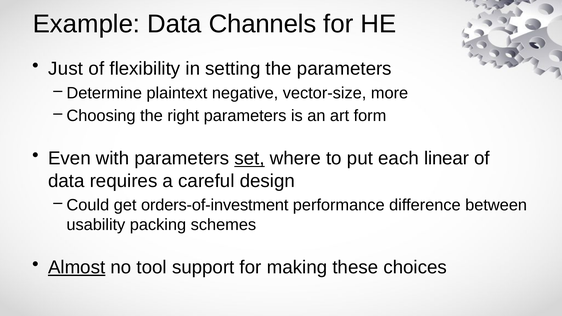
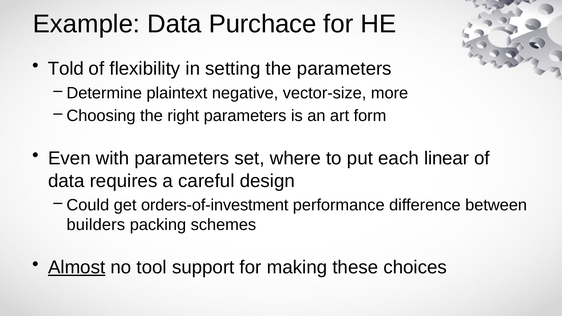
Channels: Channels -> Purchace (263, 24)
Just: Just -> Told (66, 69)
set underline: present -> none (250, 158)
usability: usability -> builders (96, 225)
